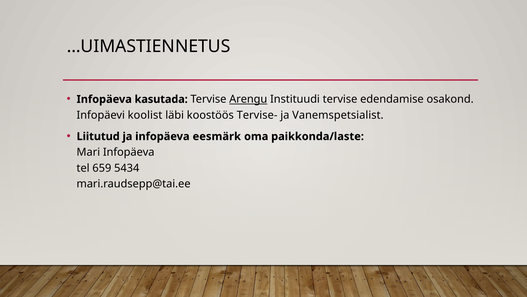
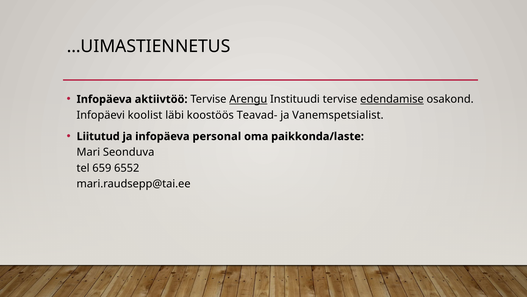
kasutada: kasutada -> aktiivtöö (161, 99)
edendamise underline: none -> present (392, 99)
Tervise-: Tervise- -> Teavad- (257, 115)
eesmärk: eesmärk -> personal (217, 136)
Mari Infopäeva: Infopäeva -> Seonduva (129, 152)
5434: 5434 -> 6552 (127, 168)
